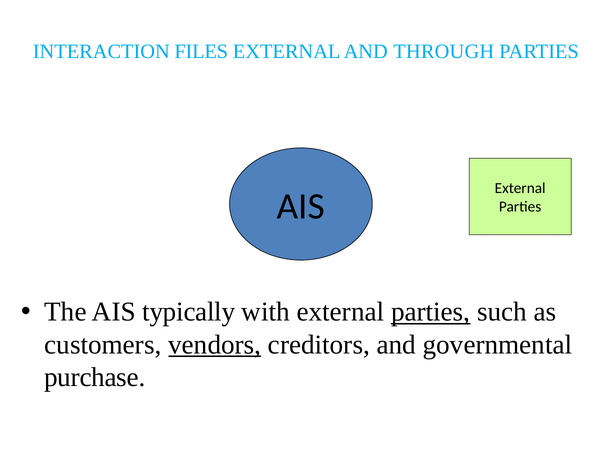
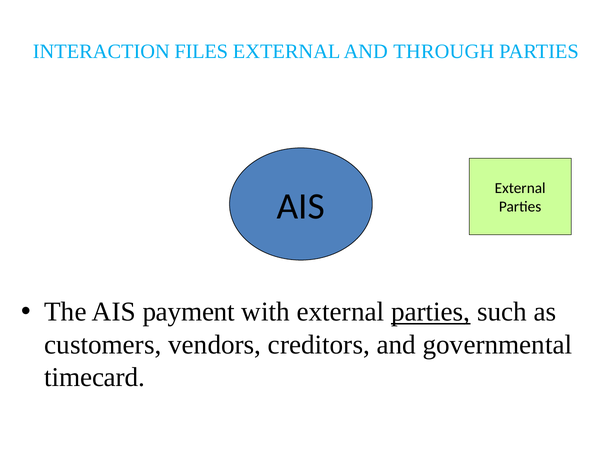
typically: typically -> payment (189, 312)
vendors underline: present -> none (215, 345)
purchase: purchase -> timecard (95, 377)
